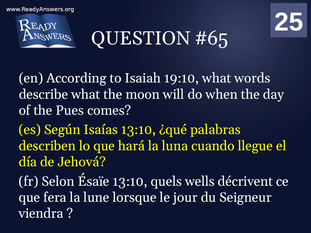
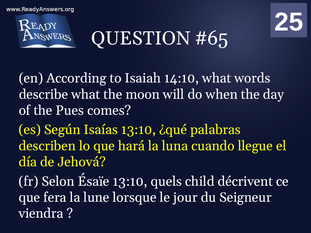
19:10: 19:10 -> 14:10 (182, 78)
wells: wells -> child (200, 182)
